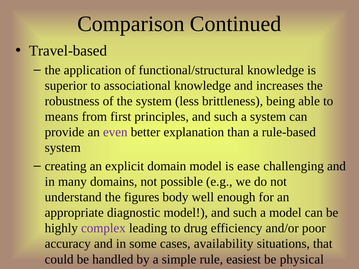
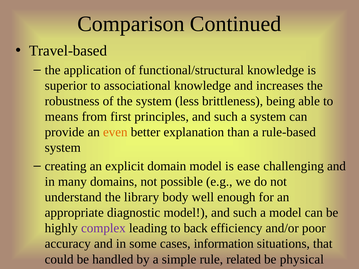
even colour: purple -> orange (115, 132)
figures: figures -> library (142, 197)
drug: drug -> back (196, 228)
availability: availability -> information (224, 244)
easiest: easiest -> related (244, 259)
